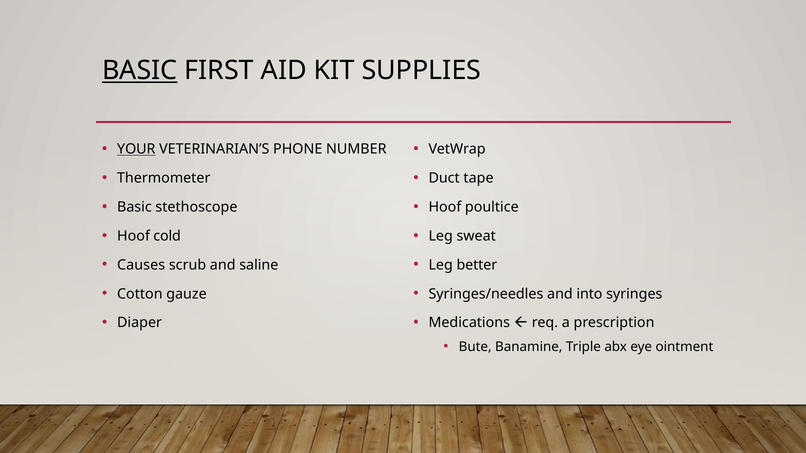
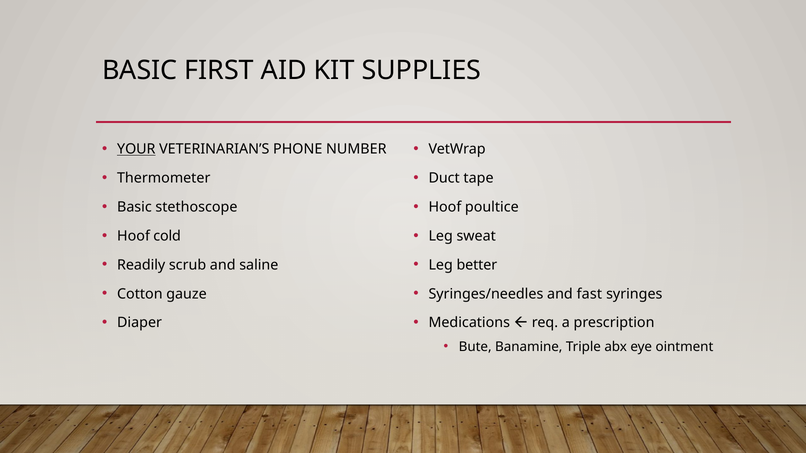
BASIC underline: present -> none (140, 71)
Causes: Causes -> Readily (141, 265)
into: into -> fast (589, 294)
